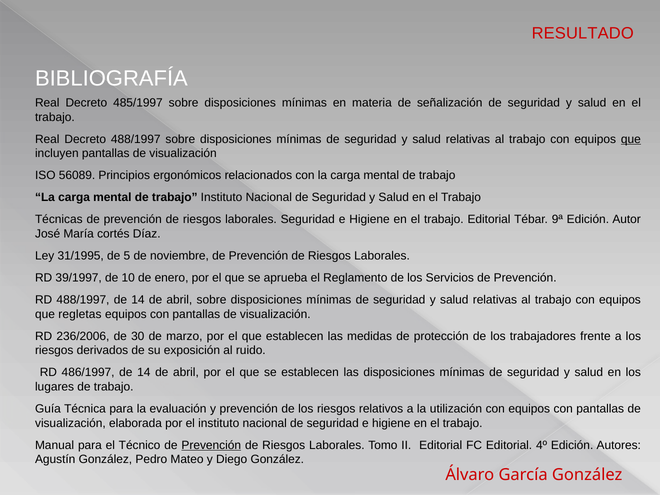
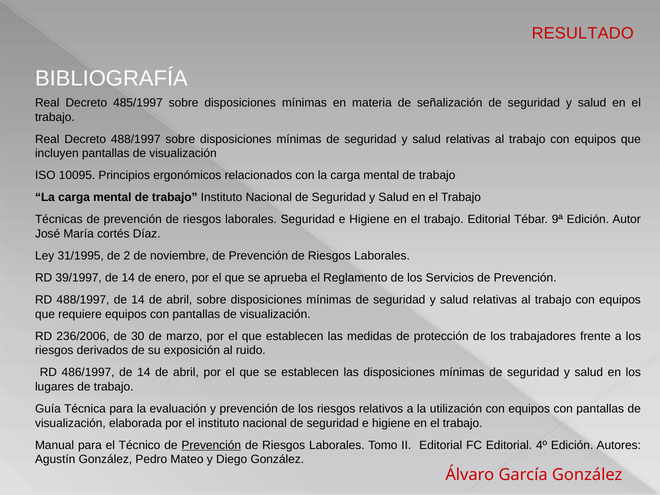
que underline: present -> none (631, 139)
56089: 56089 -> 10095 (77, 175)
5: 5 -> 2 (127, 256)
39/1997 de 10: 10 -> 14 (128, 278)
regletas: regletas -> requiere (80, 314)
